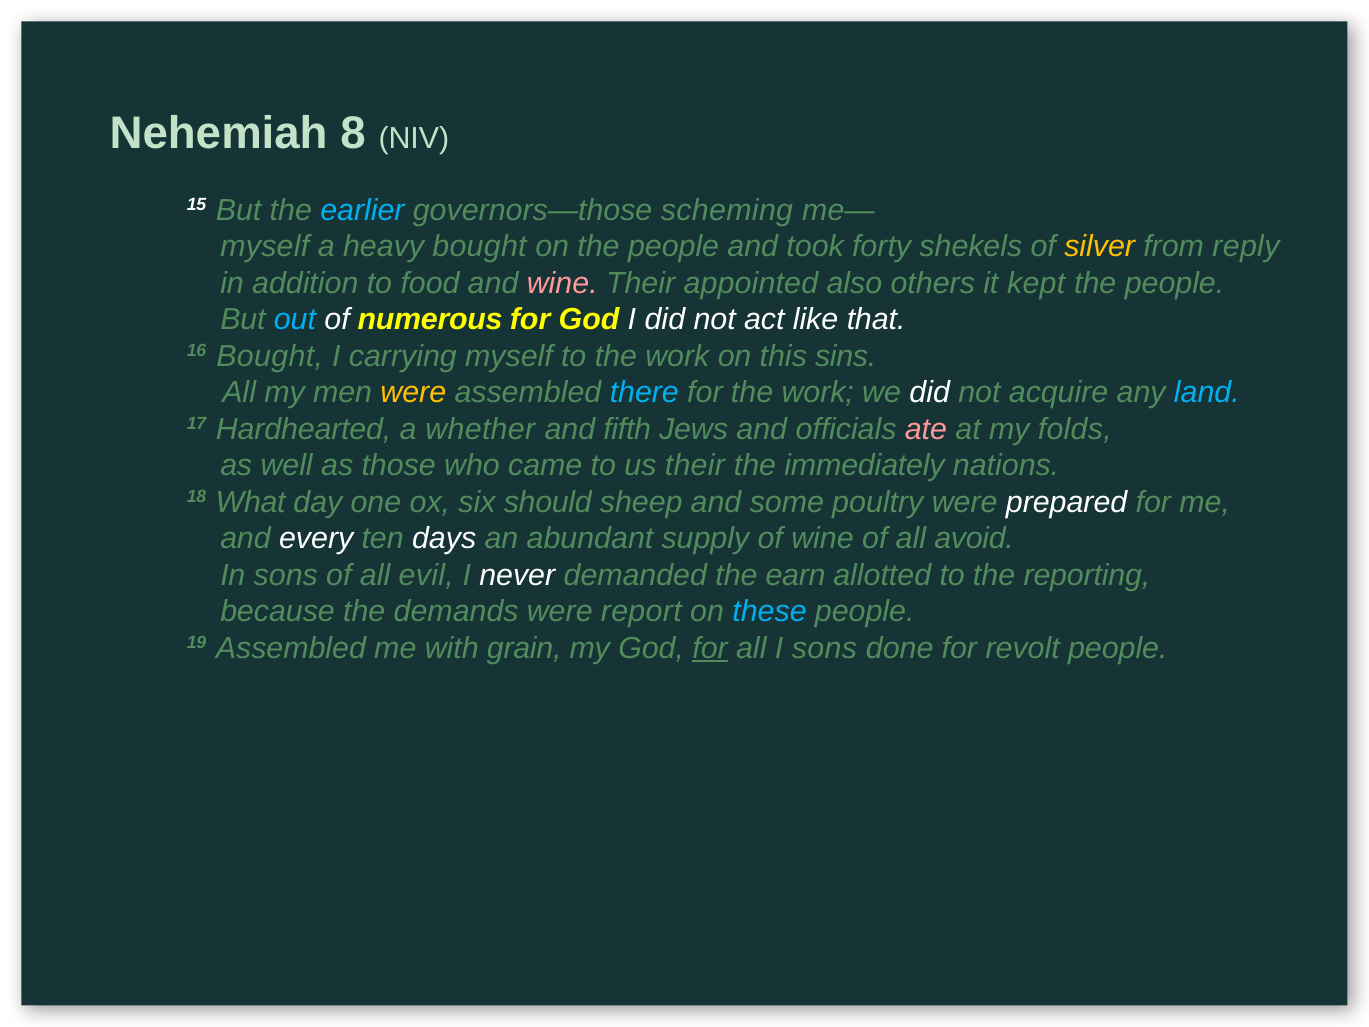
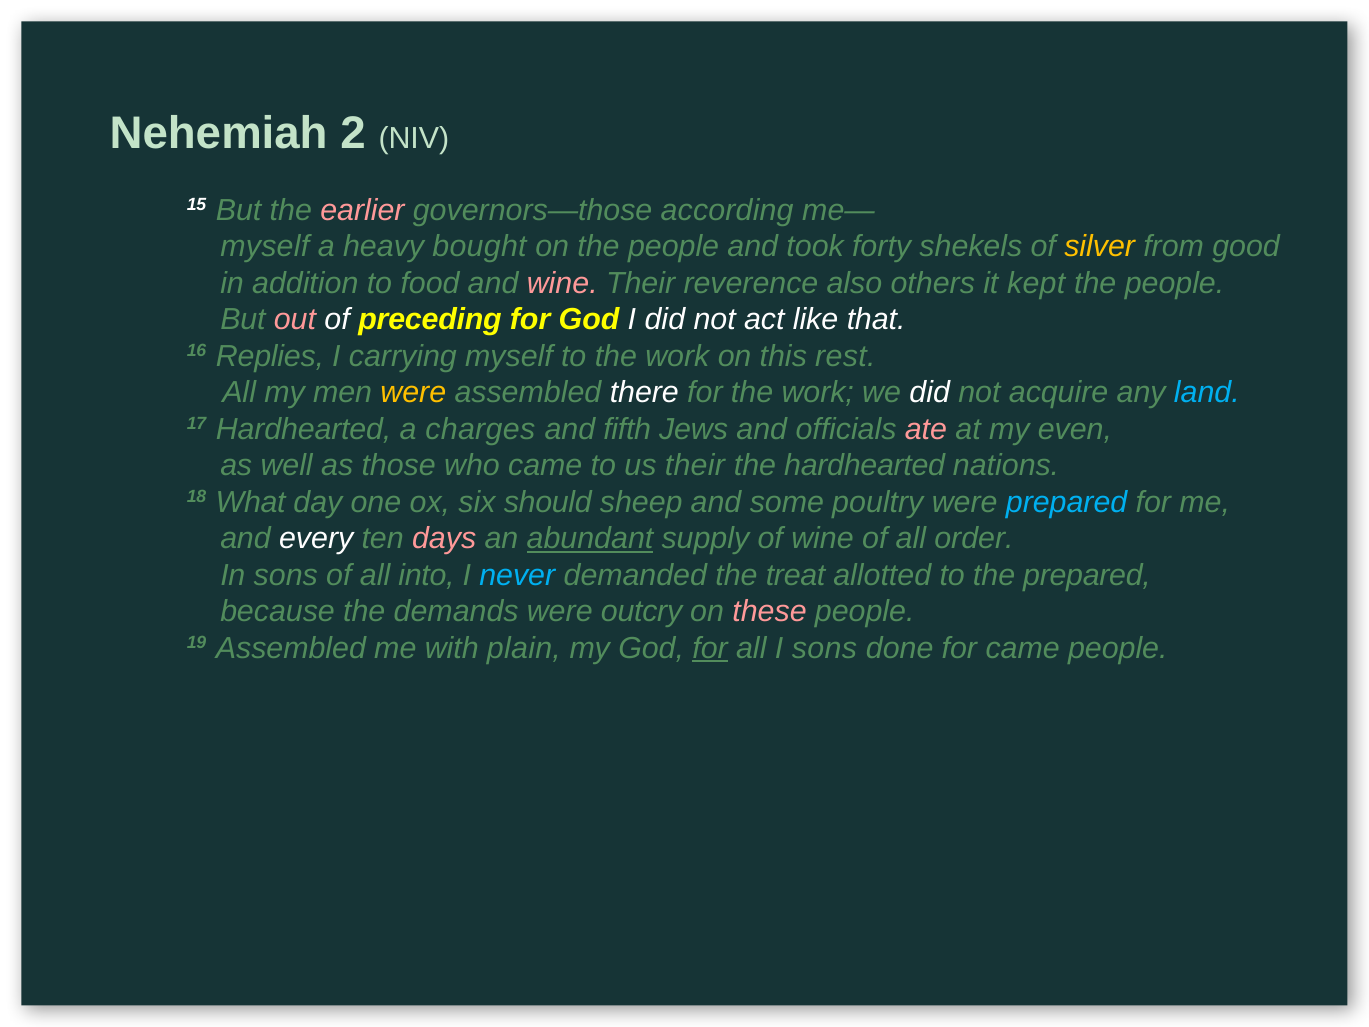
8: 8 -> 2 (353, 134)
earlier colour: light blue -> pink (362, 210)
scheming: scheming -> according (727, 210)
reply: reply -> good (1246, 247)
appointed: appointed -> reverence (751, 283)
out colour: light blue -> pink (295, 319)
numerous: numerous -> preceding (430, 319)
16 Bought: Bought -> Replies (270, 356)
sins: sins -> rest (845, 356)
there colour: light blue -> white (644, 392)
whether: whether -> charges (480, 429)
folds: folds -> even (1075, 429)
the immediately: immediately -> hardhearted (865, 465)
prepared colour: white -> light blue (1067, 502)
days colour: white -> pink (444, 538)
abundant underline: none -> present (590, 538)
avoid: avoid -> order (974, 538)
evil: evil -> into (427, 575)
never colour: white -> light blue (517, 575)
earn: earn -> treat (796, 575)
the reporting: reporting -> prepared (1087, 575)
report: report -> outcry (642, 611)
these colour: light blue -> pink (770, 611)
grain: grain -> plain (524, 648)
for revolt: revolt -> came (1023, 648)
